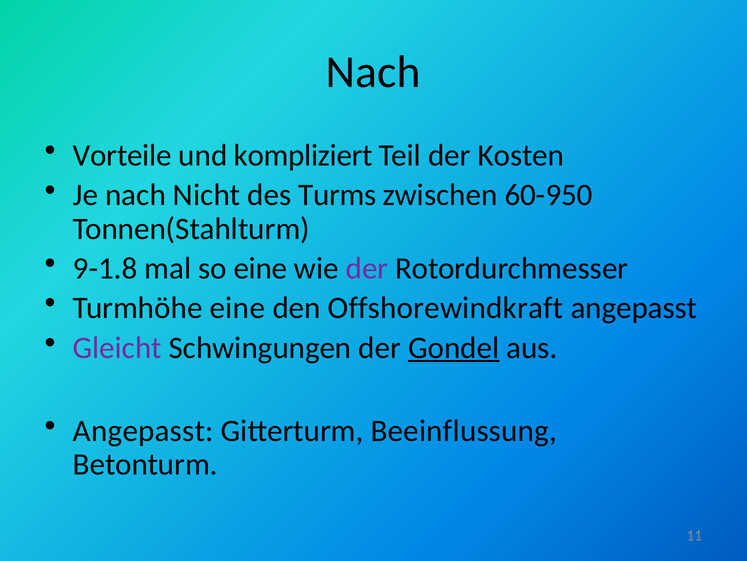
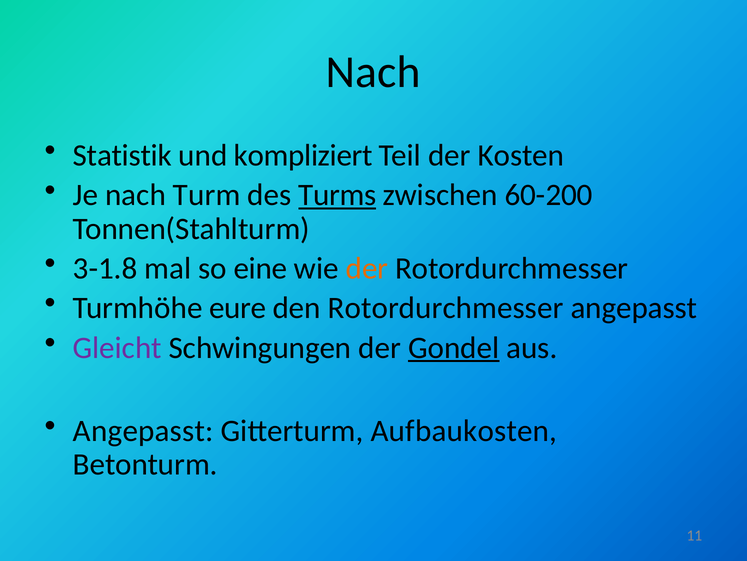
Vorteile: Vorteile -> Statistik (122, 155)
Nicht: Nicht -> Turm (207, 195)
Turms underline: none -> present (337, 195)
60-950: 60-950 -> 60-200 (549, 195)
9-1.8: 9-1.8 -> 3-1.8 (105, 268)
der colour: purple -> orange (367, 268)
Turmhöhe eine: eine -> eure (238, 308)
den Offshorewindkraft: Offshorewindkraft -> Rotordurchmesser (446, 308)
Beeinflussung: Beeinflussung -> Aufbaukosten (464, 430)
